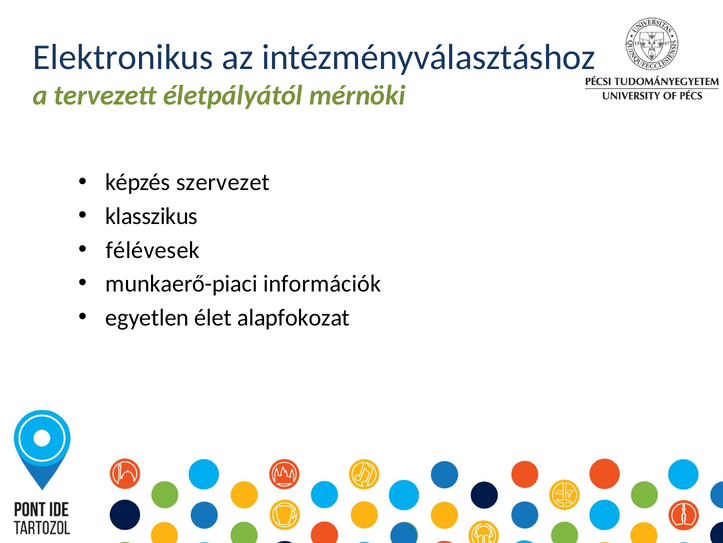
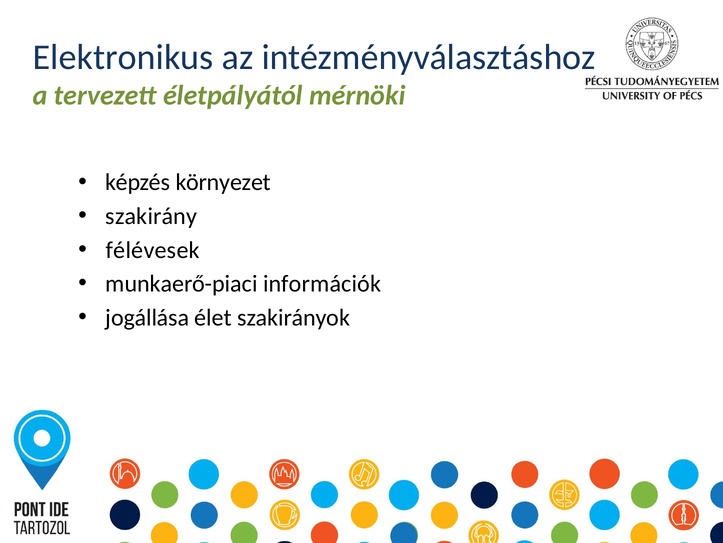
szervezet: szervezet -> környezet (223, 182)
klasszikus: klasszikus -> szakirány (151, 216)
egyetlen: egyetlen -> jogállása (147, 317)
alapfokozat: alapfokozat -> szakirányok (294, 317)
